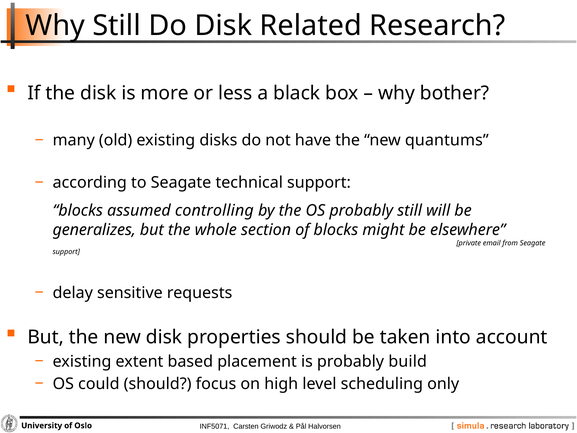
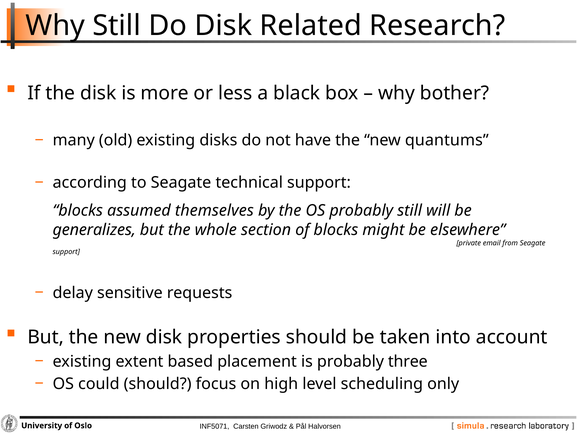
controlling: controlling -> themselves (214, 210)
build: build -> three (408, 361)
